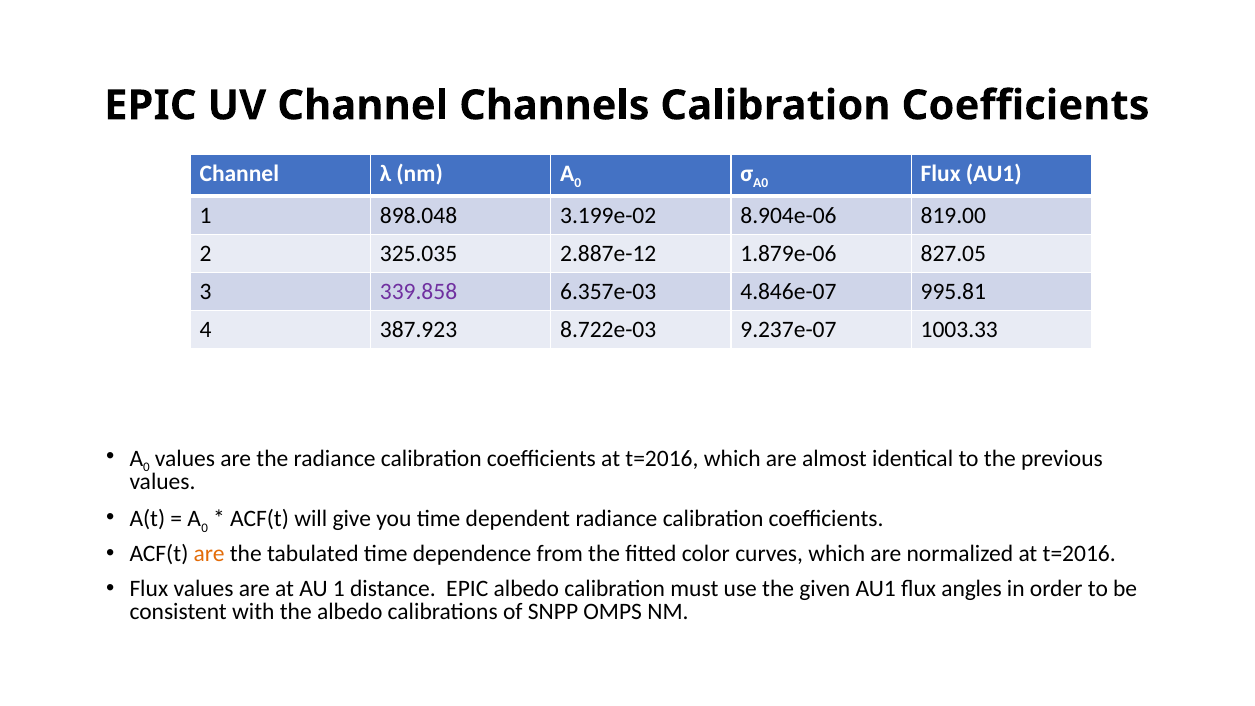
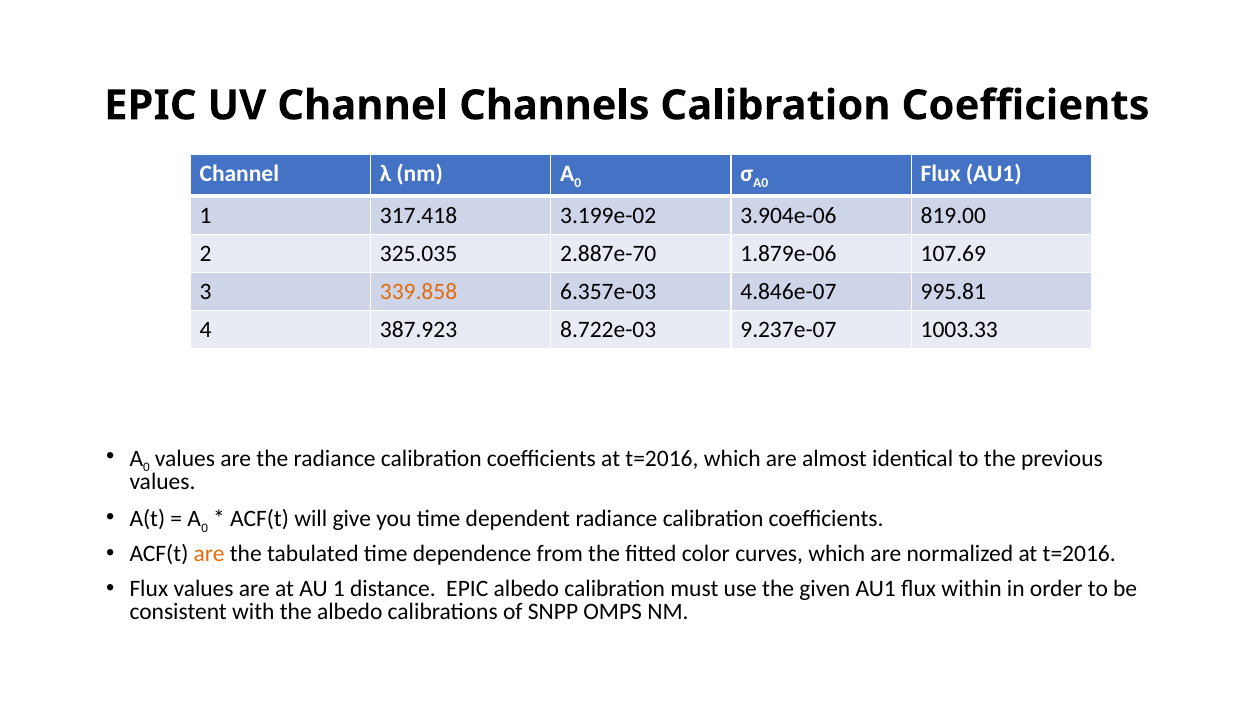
898.048: 898.048 -> 317.418 (419, 216)
8.904e-06: 8.904e-06 -> 3.904e-06 (788, 216)
2.887e-12: 2.887e-12 -> 2.887e-70 (608, 254)
827.05: 827.05 -> 107.69 (953, 254)
339.858 colour: purple -> orange (419, 292)
angles: angles -> within (972, 589)
